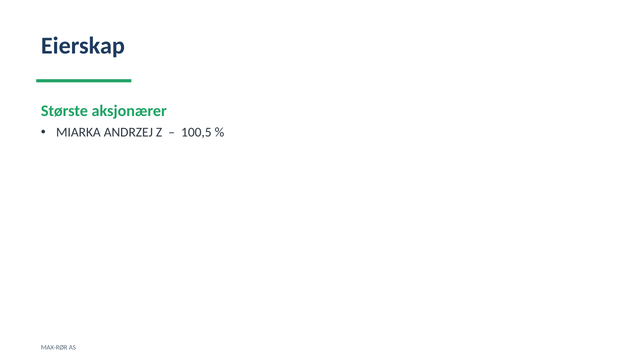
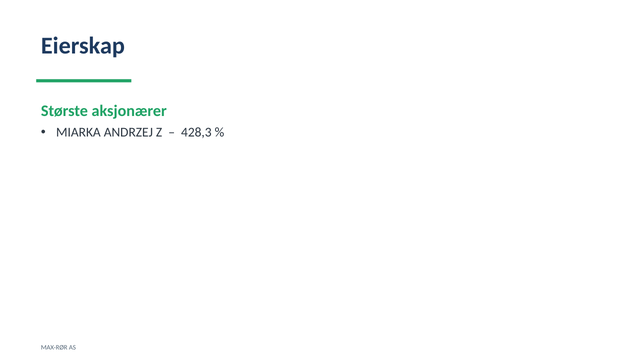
100,5: 100,5 -> 428,3 (196, 132)
